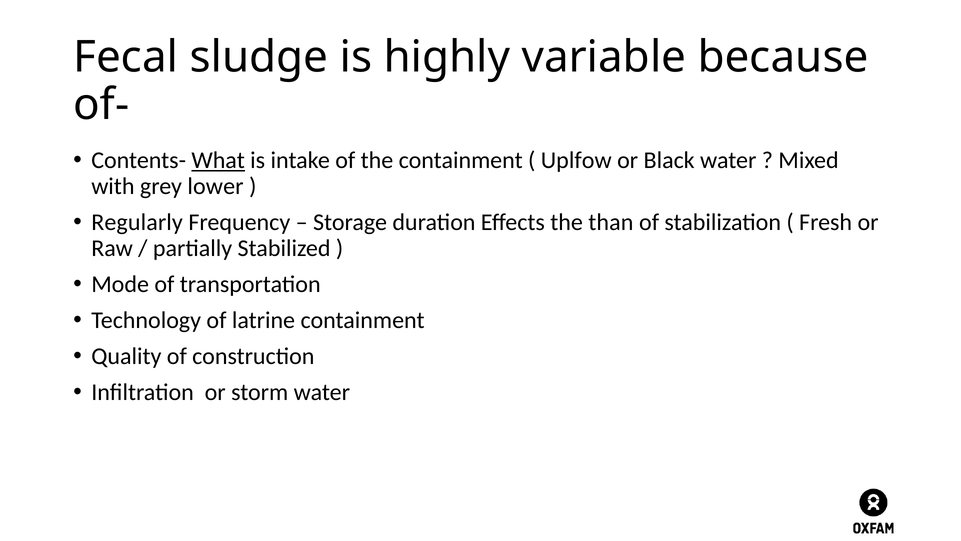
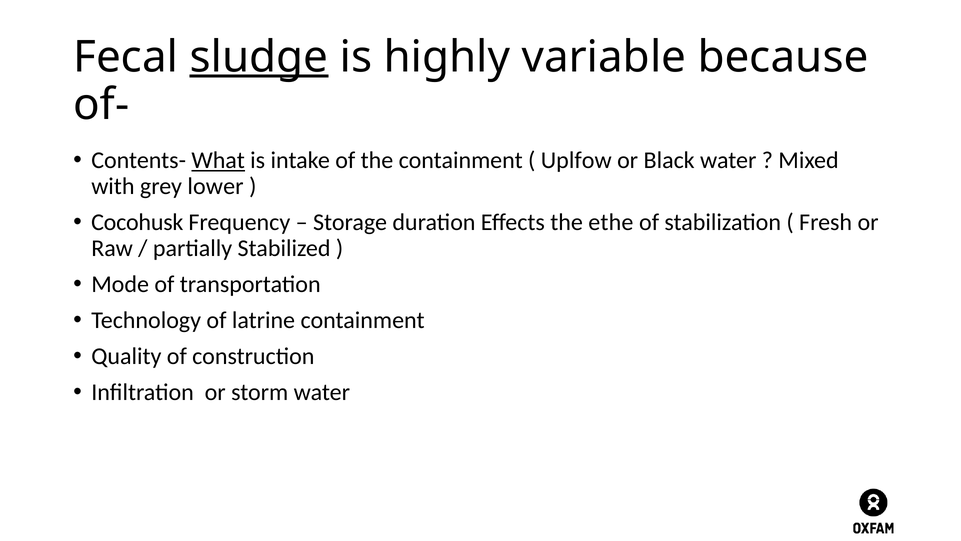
sludge underline: none -> present (259, 57)
Regularly: Regularly -> Cocohusk (137, 222)
than: than -> ethe (611, 222)
